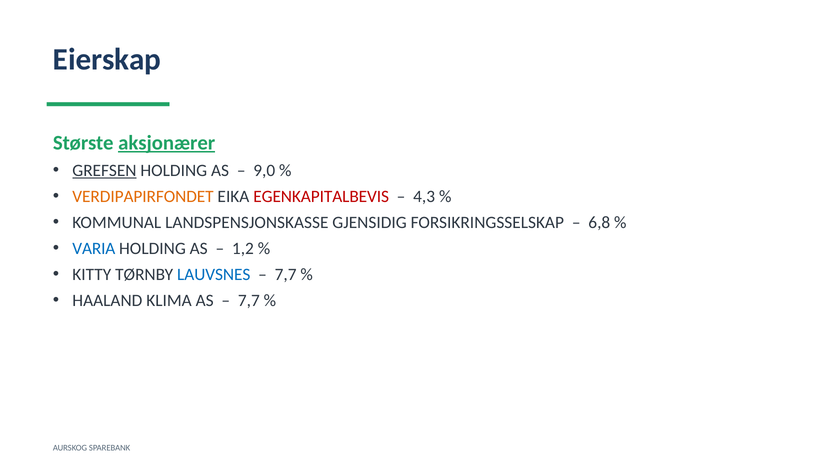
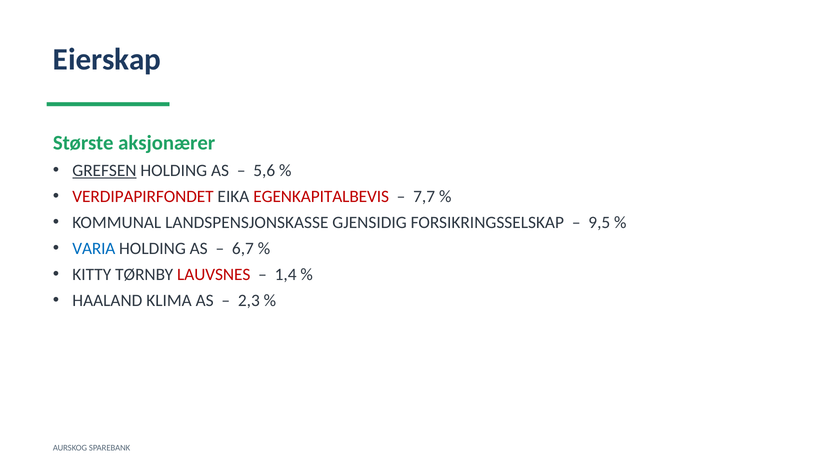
aksjonærer underline: present -> none (167, 143)
9,0: 9,0 -> 5,6 (264, 171)
VERDIPAPIRFONDET colour: orange -> red (143, 197)
4,3: 4,3 -> 7,7 (424, 197)
6,8: 6,8 -> 9,5 (599, 223)
1,2: 1,2 -> 6,7 (243, 249)
LAUVSNES colour: blue -> red (214, 275)
7,7: 7,7 -> 1,4 (286, 275)
7,7: 7,7 -> 2,3 (249, 301)
